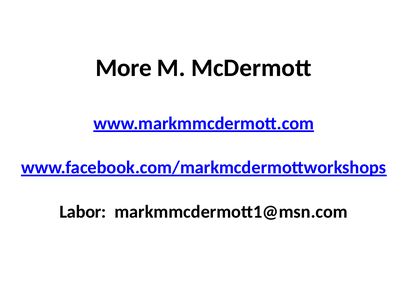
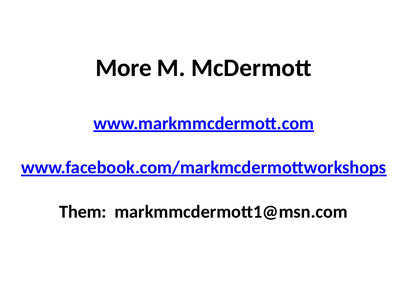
Labor: Labor -> Them (83, 212)
